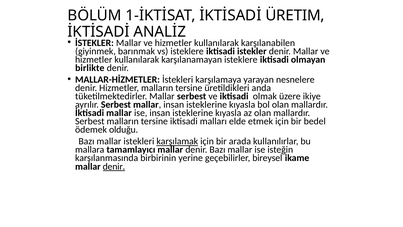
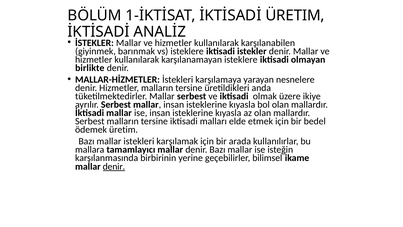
ödemek olduğu: olduğu -> üretim (124, 130)
karşılamak underline: present -> none (177, 141)
bireysel: bireysel -> bilimsel (267, 158)
